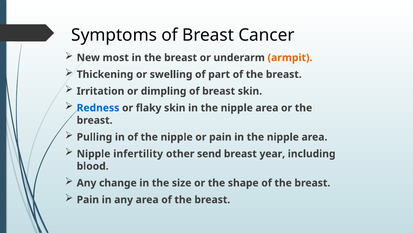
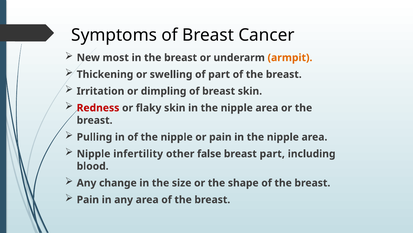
Redness colour: blue -> red (98, 108)
send: send -> false (209, 153)
breast year: year -> part (272, 153)
